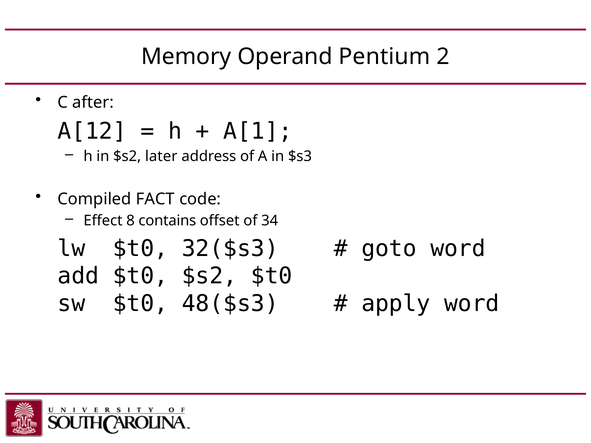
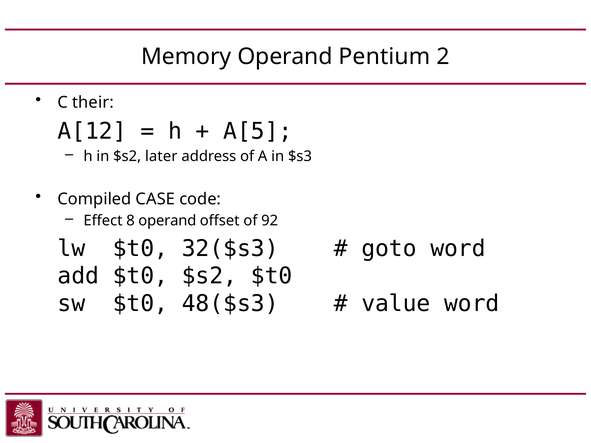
after: after -> their (93, 103)
A[1: A[1 -> A[5 (258, 131)
FACT: FACT -> CASE (155, 199)
8 contains: contains -> operand (167, 221)
34: 34 -> 92 (270, 221)
apply: apply -> value (396, 304)
